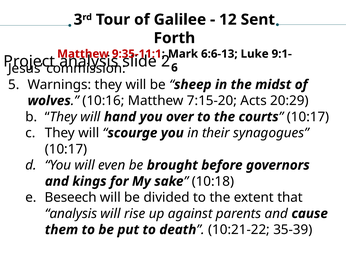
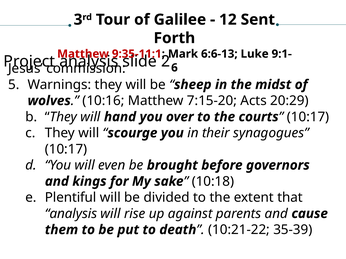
Beseech: Beseech -> Plentiful (71, 198)
